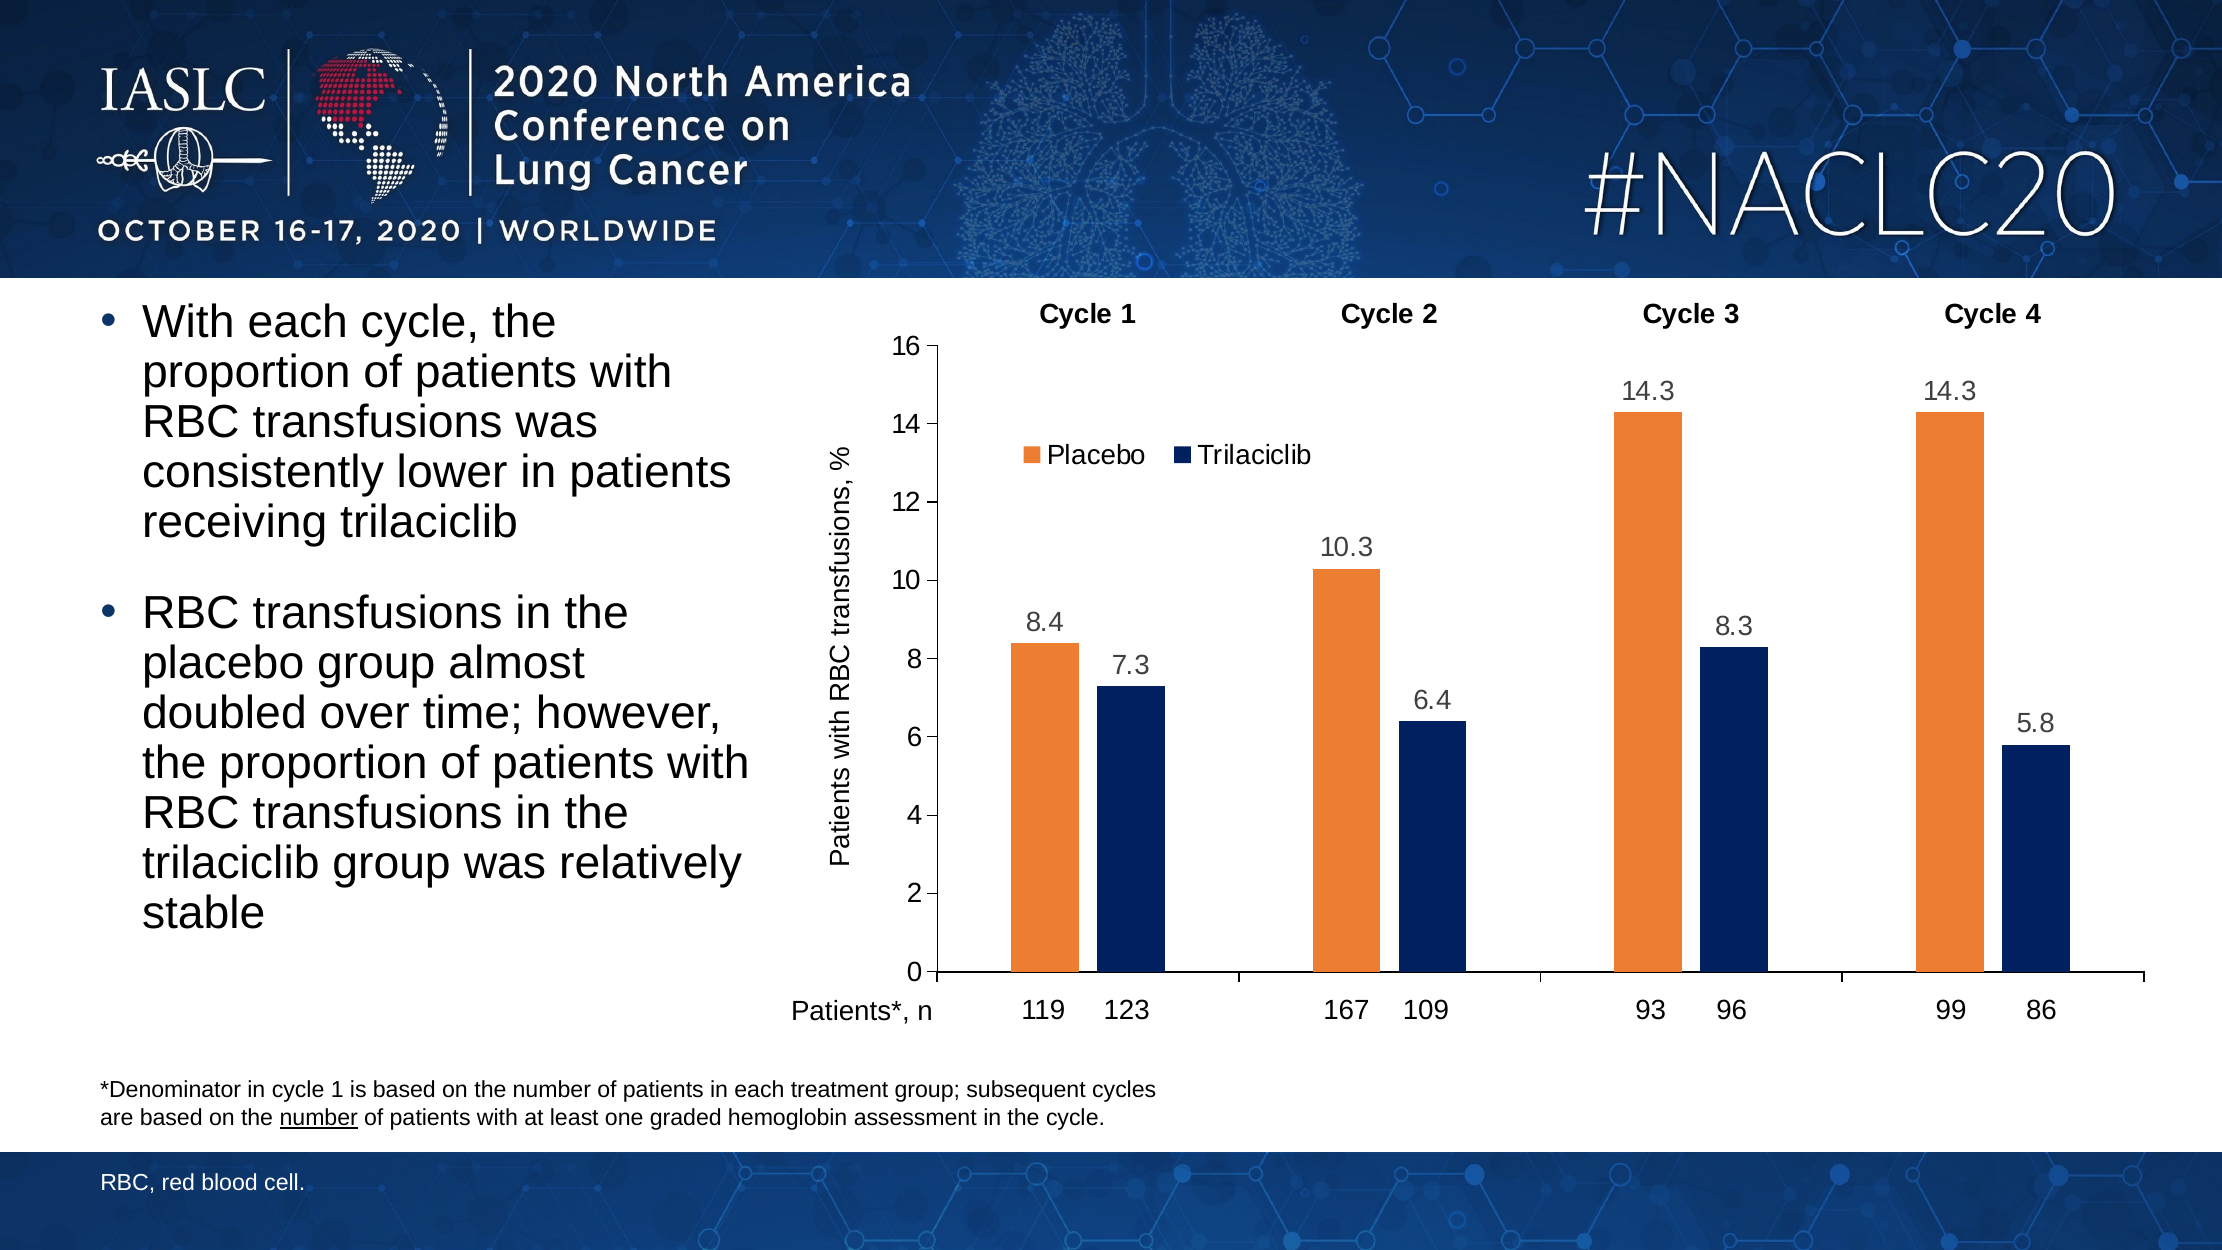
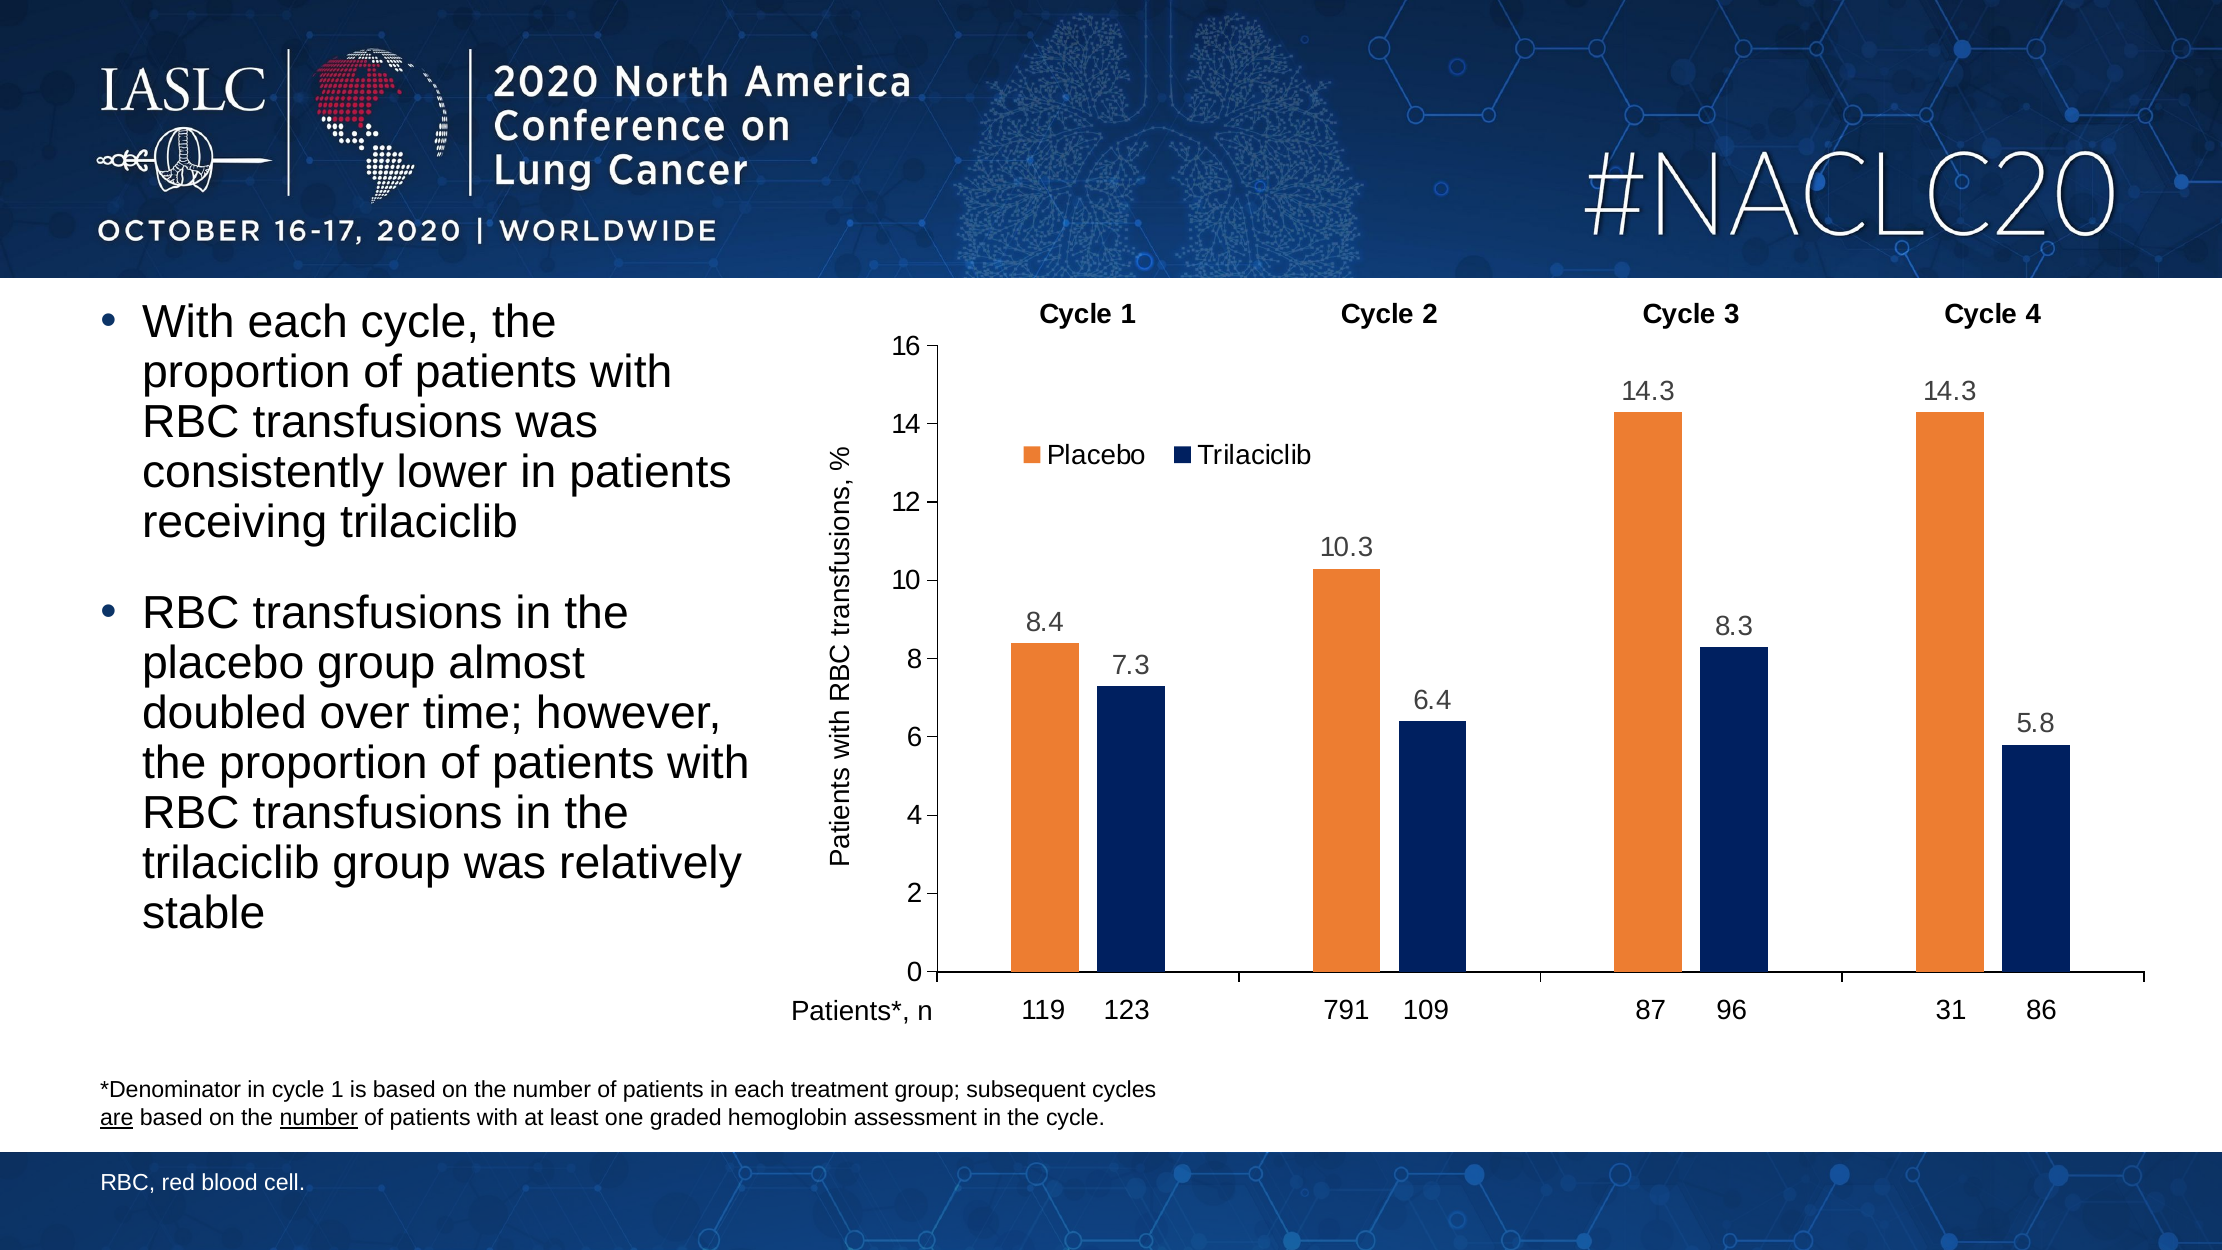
167: 167 -> 791 (1346, 1010)
93: 93 -> 87 (1651, 1010)
99: 99 -> 31 (1951, 1010)
are underline: none -> present (117, 1118)
